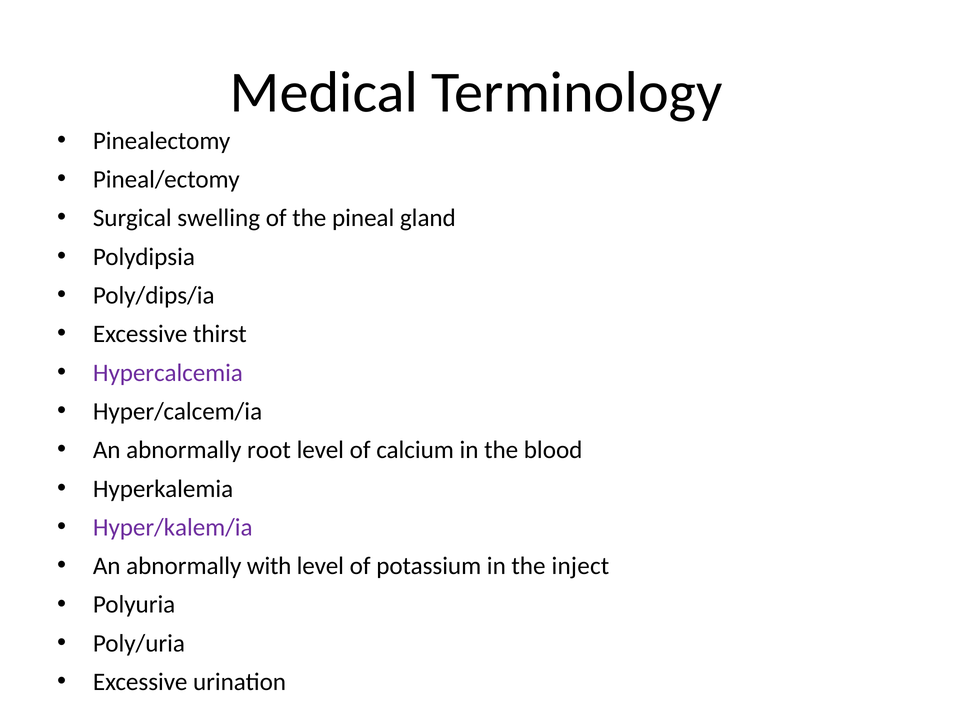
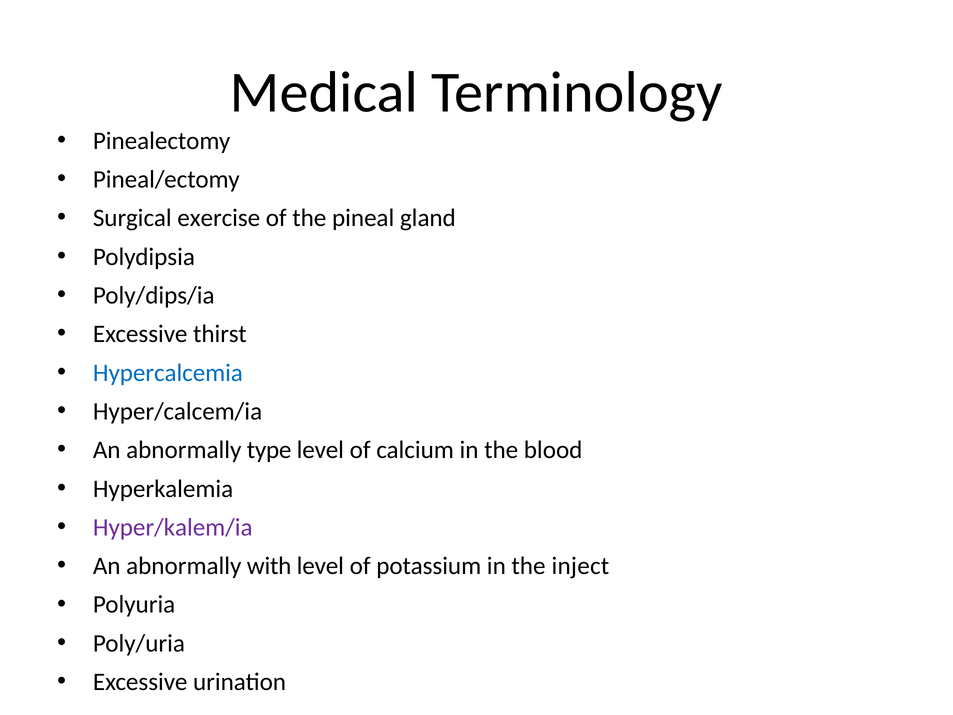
swelling: swelling -> exercise (219, 218)
Hypercalcemia colour: purple -> blue (168, 373)
root: root -> type (269, 450)
